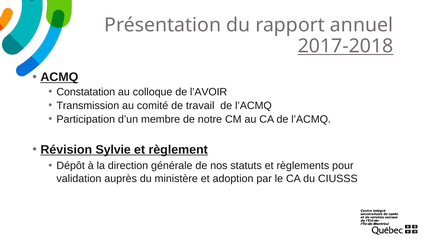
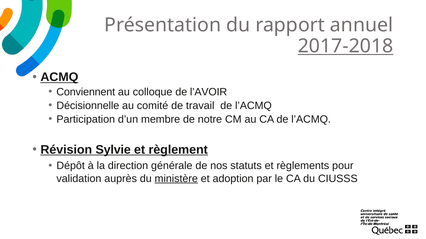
Constatation: Constatation -> Conviennent (86, 92)
Transmission: Transmission -> Décisionnelle (88, 106)
ministère underline: none -> present (176, 179)
